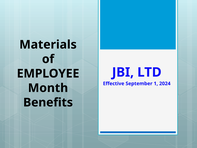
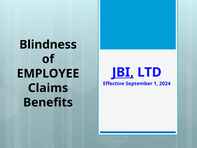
Materials: Materials -> Blindness (48, 45)
JBI underline: none -> present (123, 72)
Month: Month -> Claims (48, 88)
